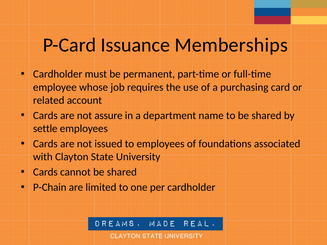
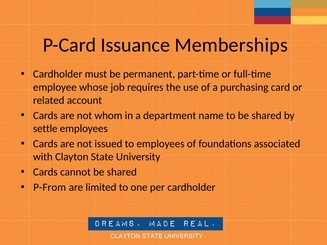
assure: assure -> whom (108, 116)
P-Chain: P-Chain -> P-From (50, 188)
